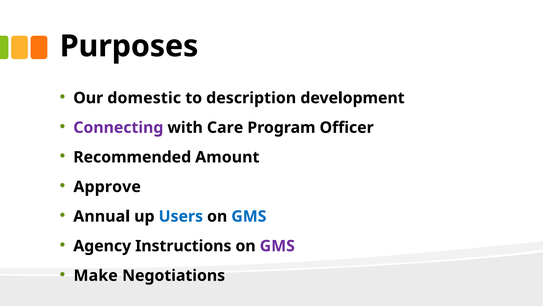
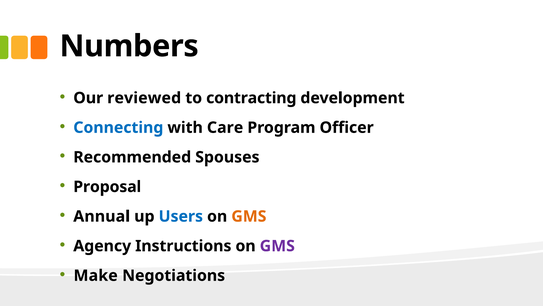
Purposes: Purposes -> Numbers (129, 46)
domestic: domestic -> reviewed (144, 98)
description: description -> contracting (251, 98)
Connecting colour: purple -> blue (118, 127)
Amount: Amount -> Spouses (227, 157)
Approve: Approve -> Proposal (107, 187)
GMS colour: blue -> orange (249, 216)
